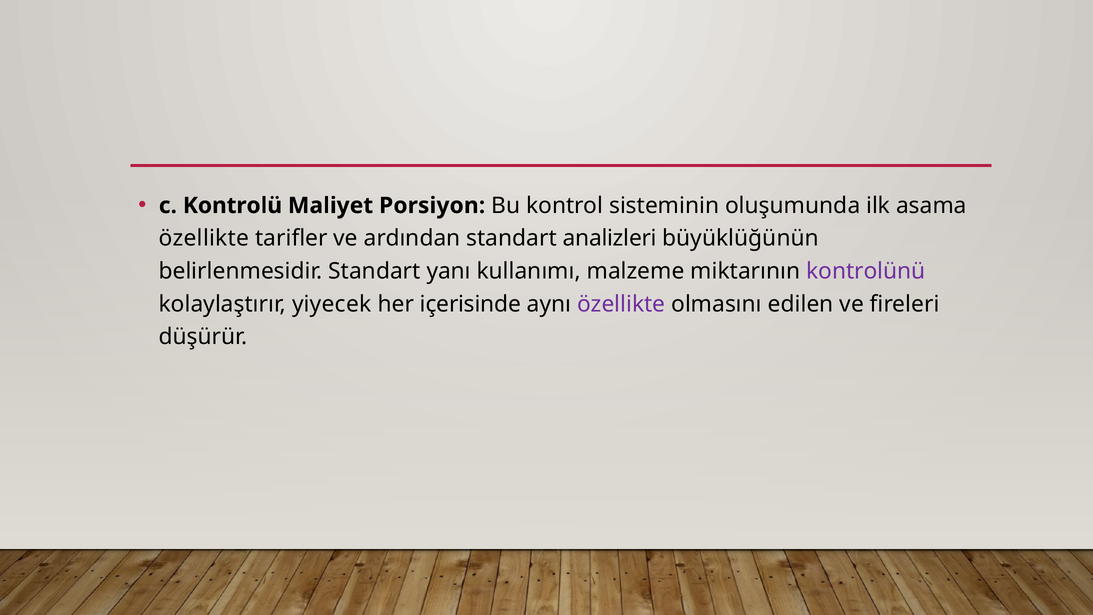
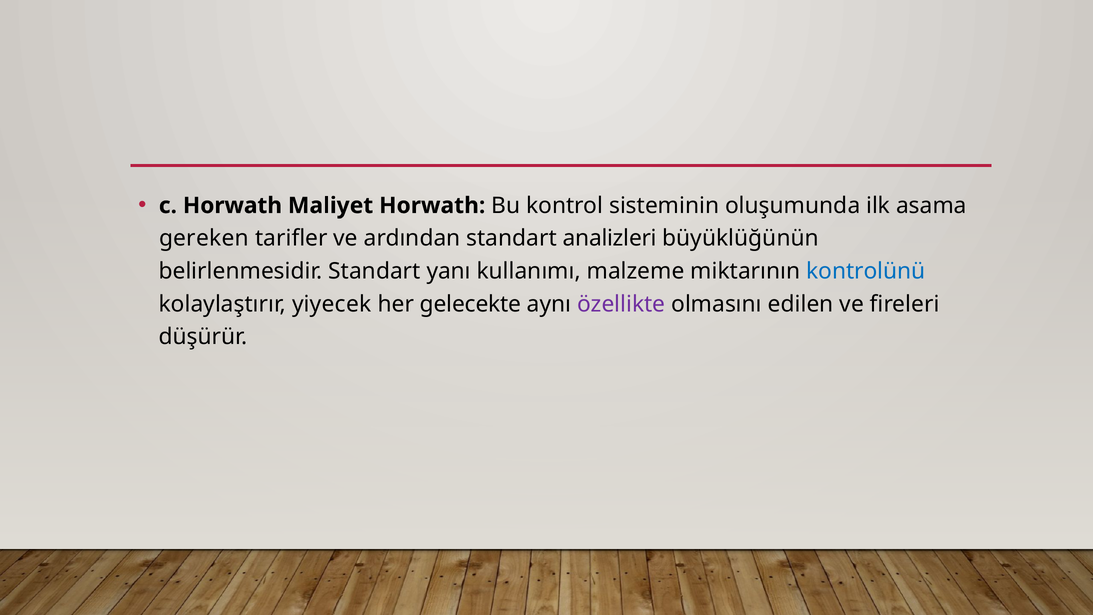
c Kontrolü: Kontrolü -> Horwath (232, 206)
Maliyet Porsiyon: Porsiyon -> Horwath (432, 206)
özellikte: özellikte -> gereken (204, 238)
kontrolünü colour: purple -> blue (866, 271)
içerisinde: içerisinde -> gelecekte (470, 304)
